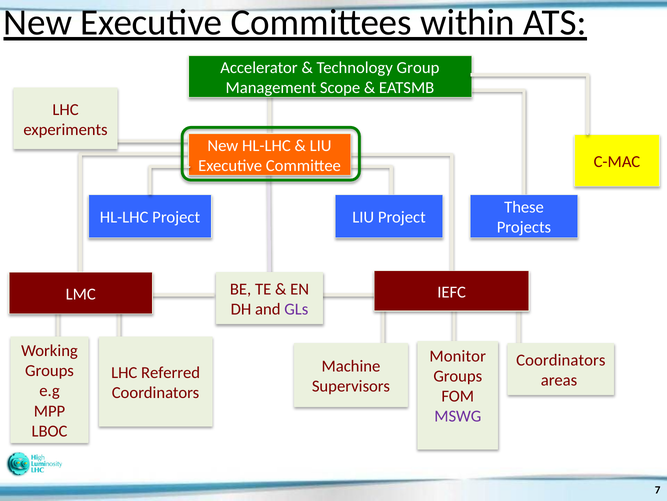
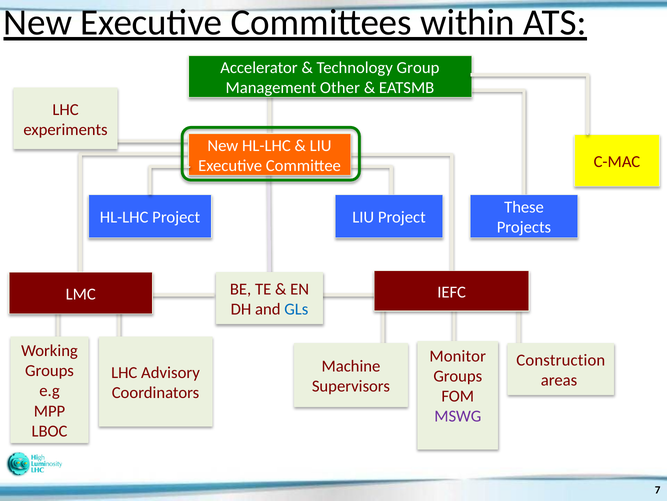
Scope: Scope -> Other (340, 88)
GLs colour: purple -> blue (296, 309)
Coordinators: Coordinators -> Construction (561, 360)
Referred: Referred -> Advisory (170, 372)
